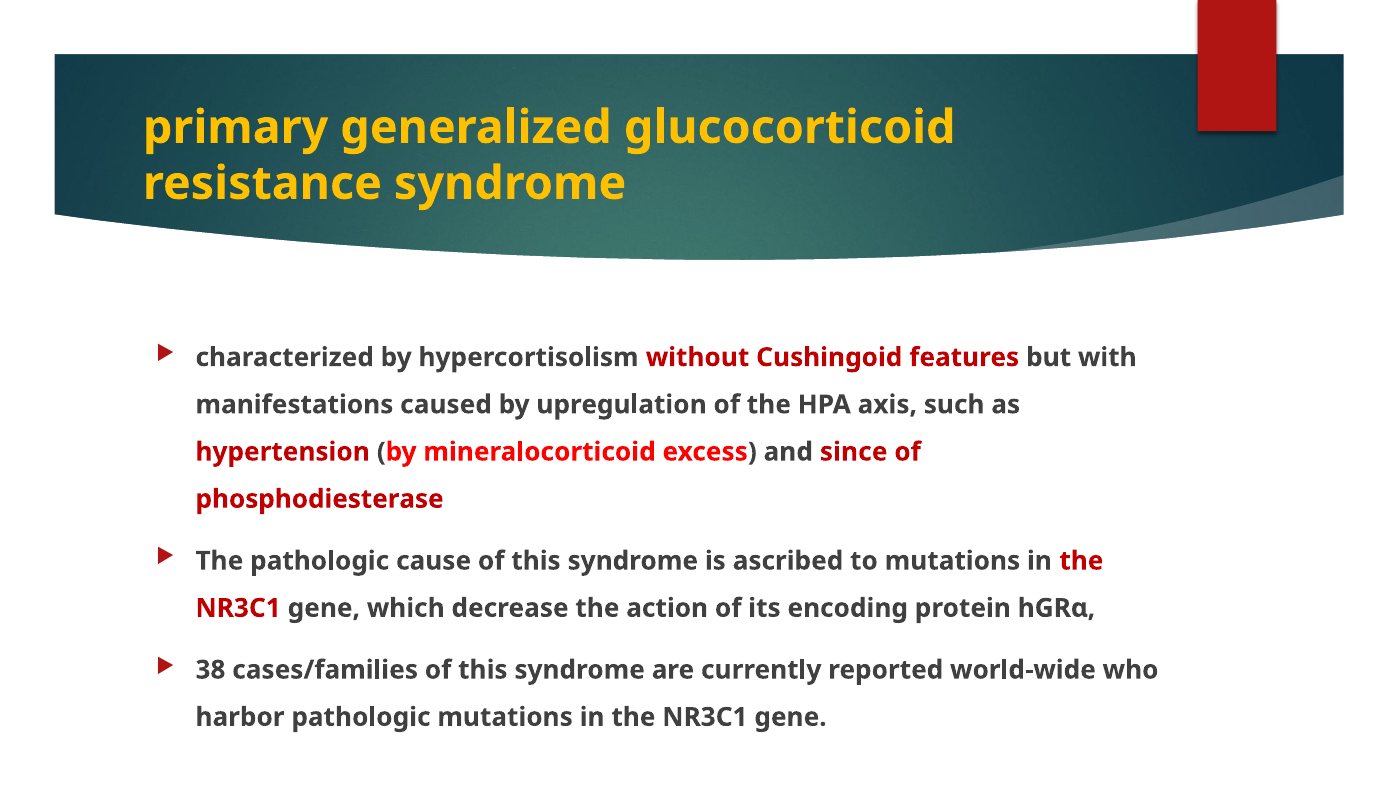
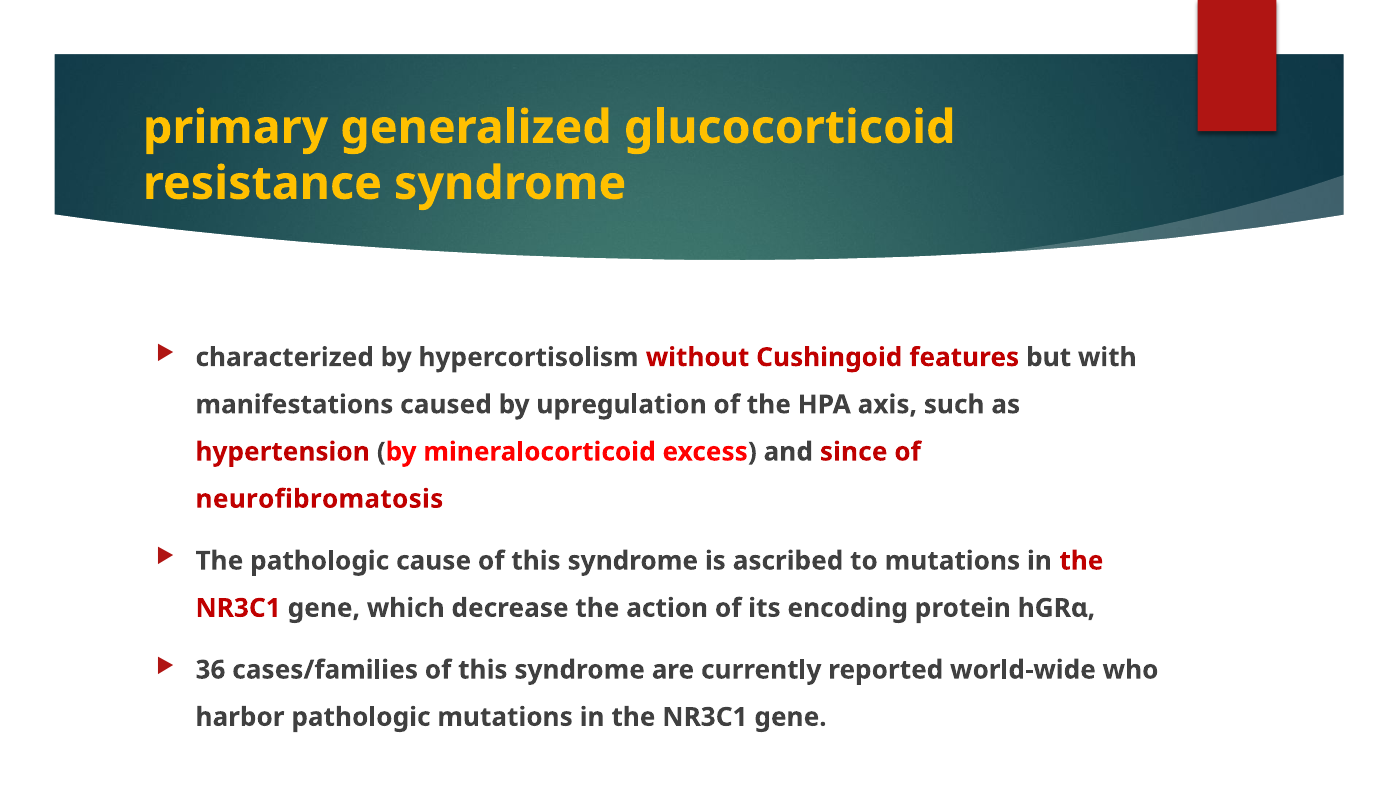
phosphodiesterase: phosphodiesterase -> neurofibromatosis (319, 499)
38: 38 -> 36 (210, 670)
